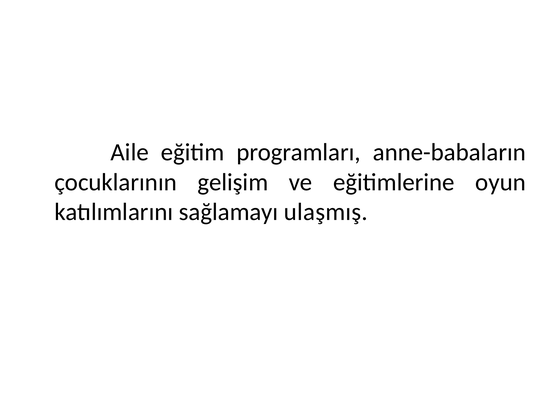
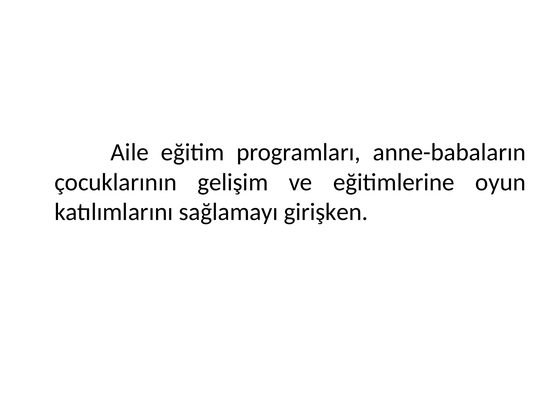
ulaşmış: ulaşmış -> girişken (326, 212)
